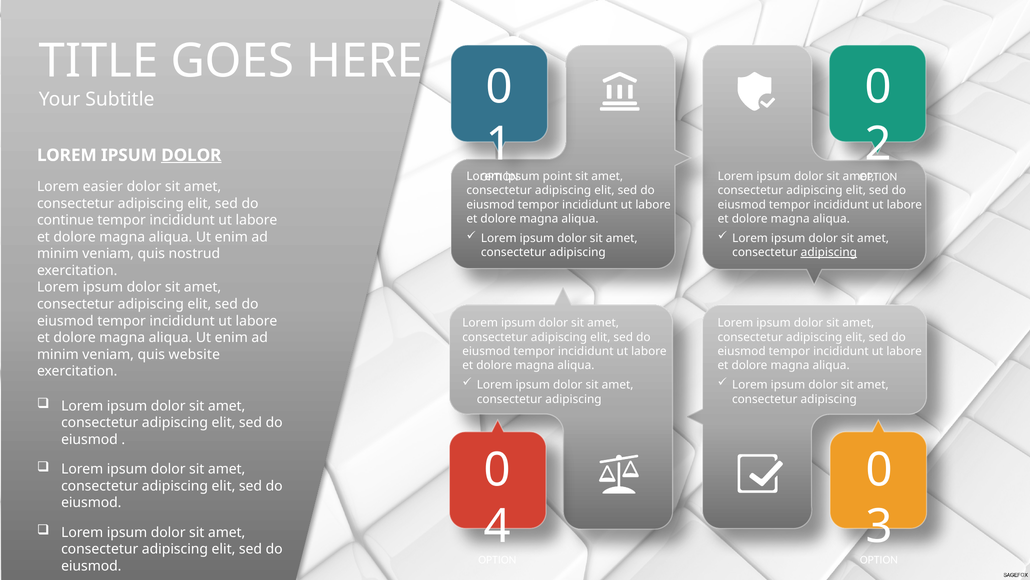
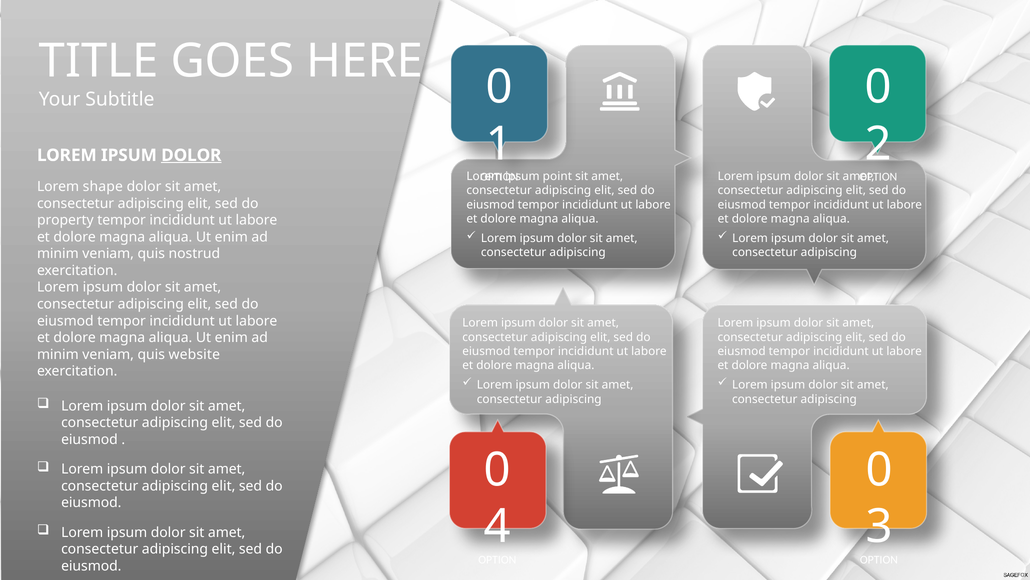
easier: easier -> shape (103, 186)
continue: continue -> property (65, 220)
adipiscing underline: present -> none (829, 252)
